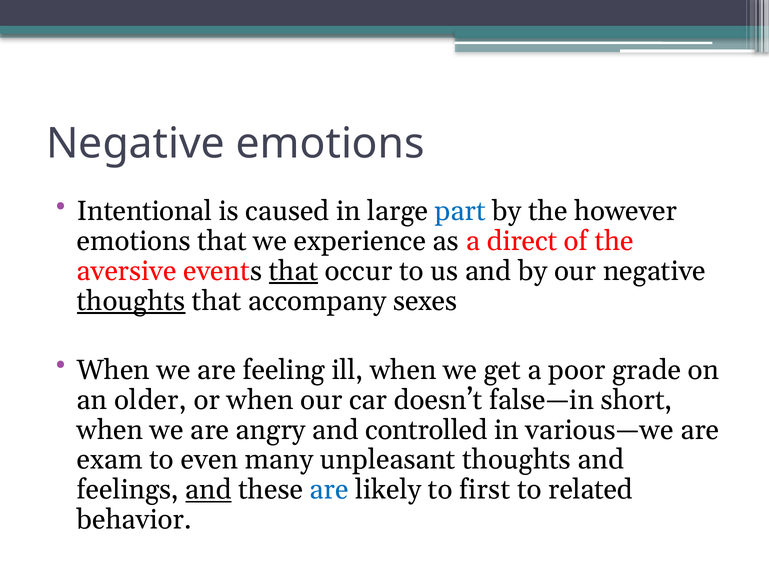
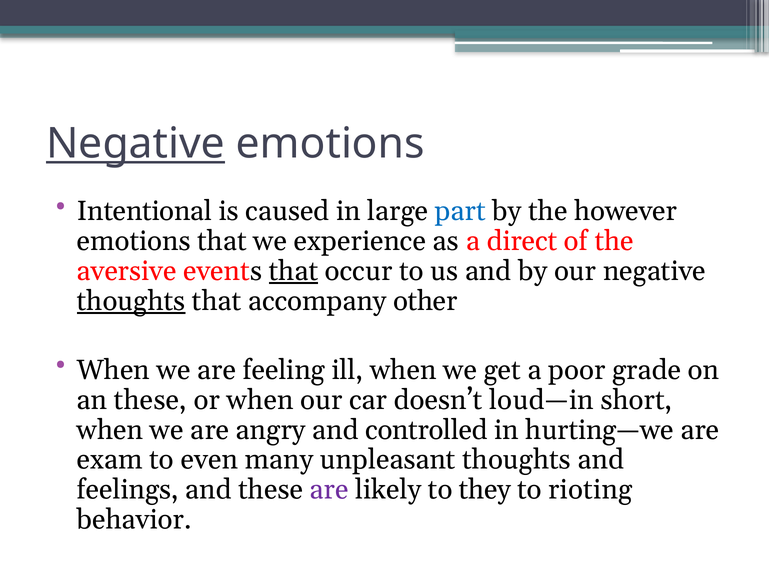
Negative underline: none -> present (135, 144)
sexes: sexes -> other (425, 301)
an older: older -> these (150, 400)
false—in: false—in -> loud—in (541, 400)
various—we: various—we -> hurting—we (600, 430)
and underline: present -> none (209, 490)
are colour: blue -> purple (329, 490)
first: first -> they (485, 490)
related: related -> rioting (590, 490)
